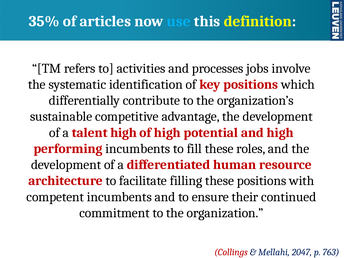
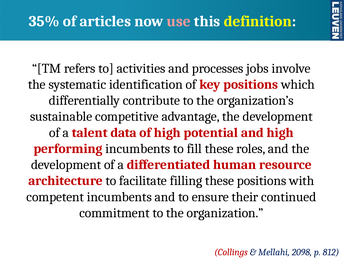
use colour: light blue -> pink (179, 21)
talent high: high -> data (124, 133)
2047: 2047 -> 2098 (302, 252)
763: 763 -> 812 (331, 252)
